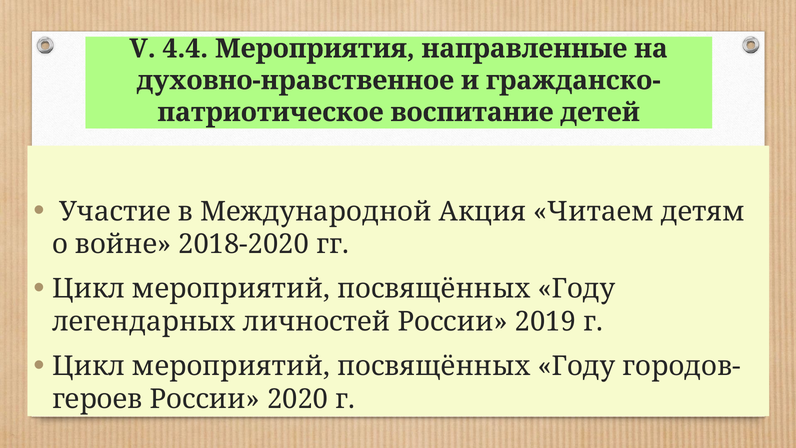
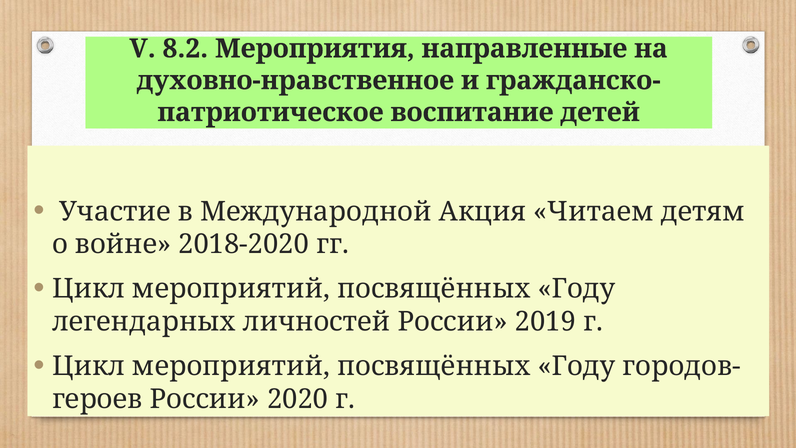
4.4: 4.4 -> 8.2 (185, 49)
